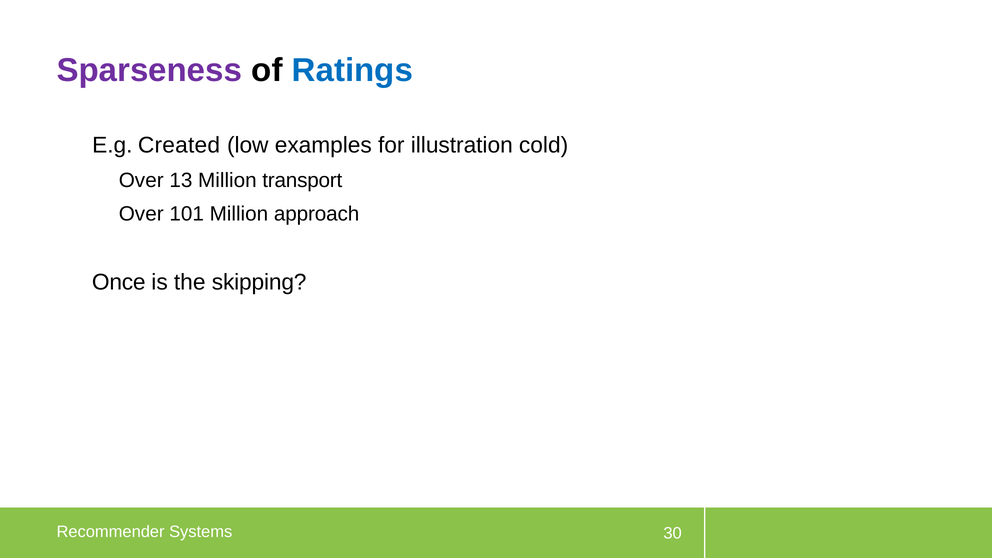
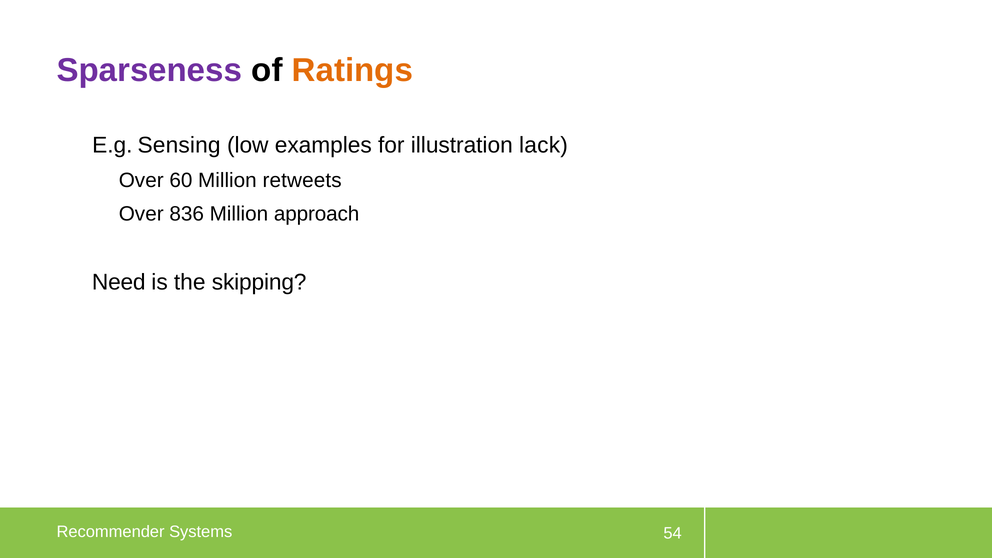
Ratings colour: blue -> orange (352, 71)
Created: Created -> Sensing (179, 145)
cold: cold -> lack (543, 145)
13: 13 -> 60 (181, 180)
transport: transport -> retweets (302, 180)
101: 101 -> 836 (187, 214)
Once: Once -> Need (119, 282)
30: 30 -> 54 (673, 533)
